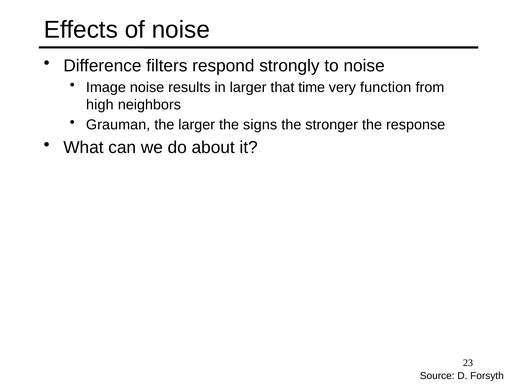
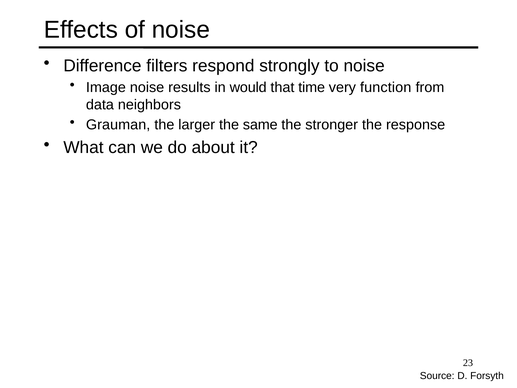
in larger: larger -> would (248, 87)
high: high -> data (100, 105)
signs: signs -> same (260, 125)
